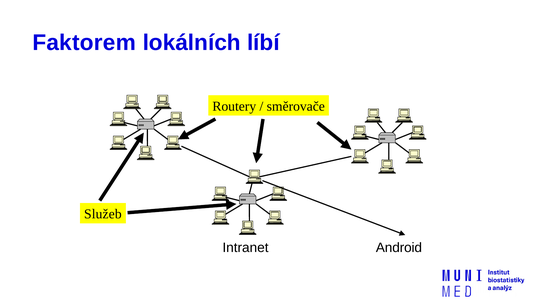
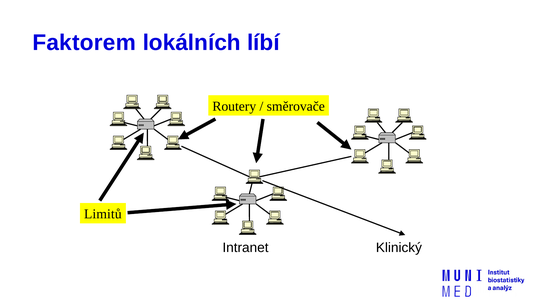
Služeb: Služeb -> Limitů (103, 214)
Android: Android -> Klinický (399, 248)
